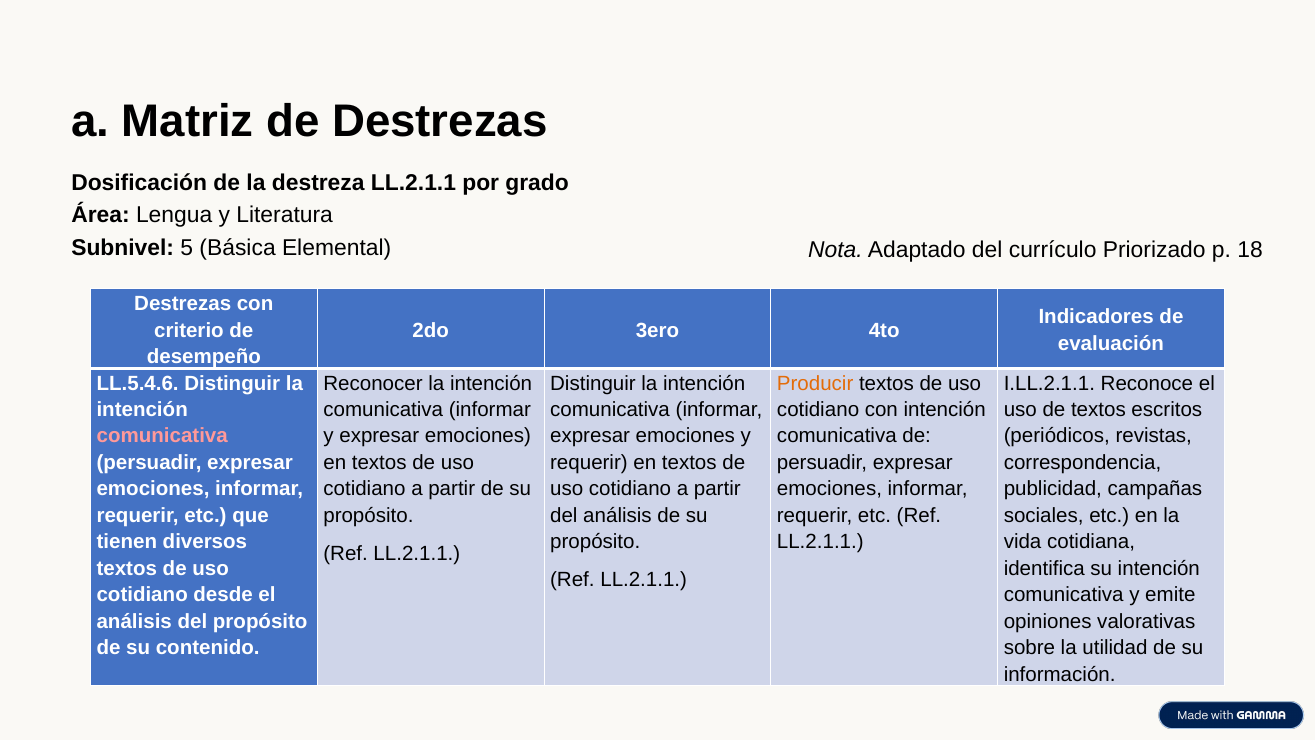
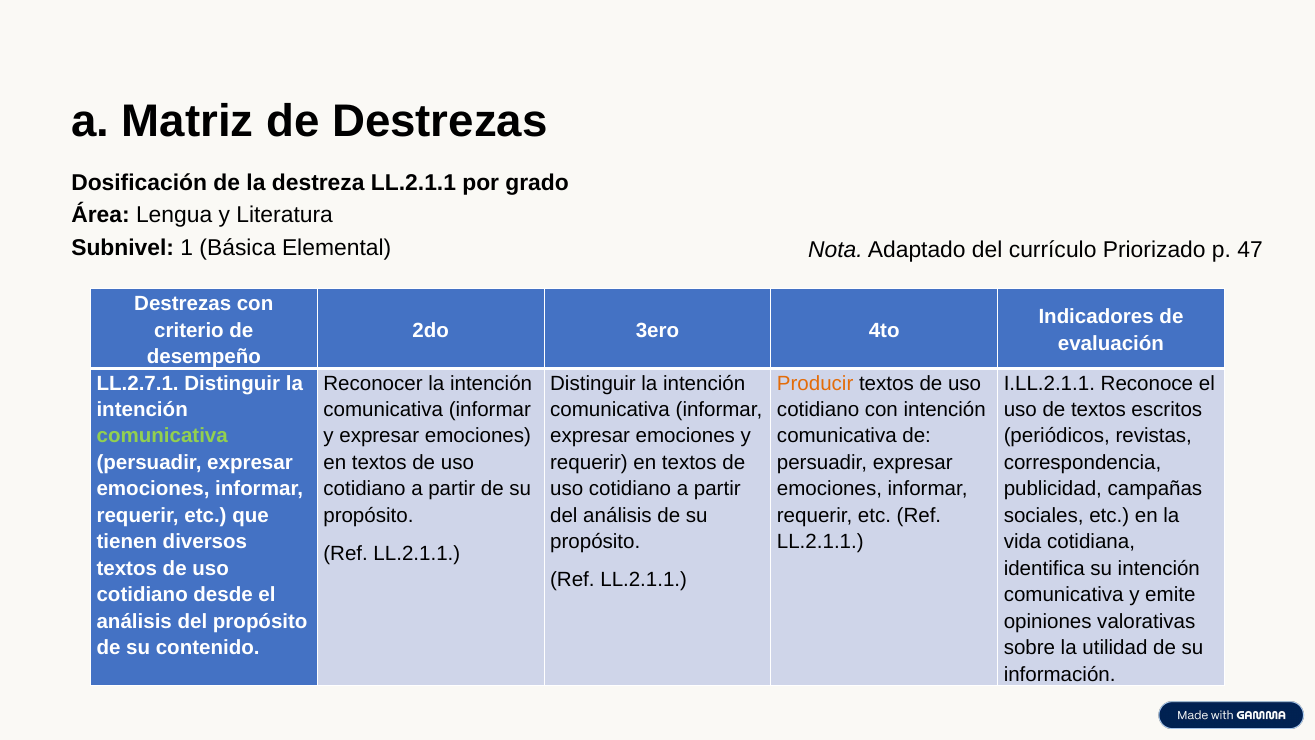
5: 5 -> 1 (187, 247)
18: 18 -> 47 (1250, 250)
LL.5.4.6: LL.5.4.6 -> LL.2.7.1 (138, 383)
comunicativa colour: pink -> light green (162, 436)
